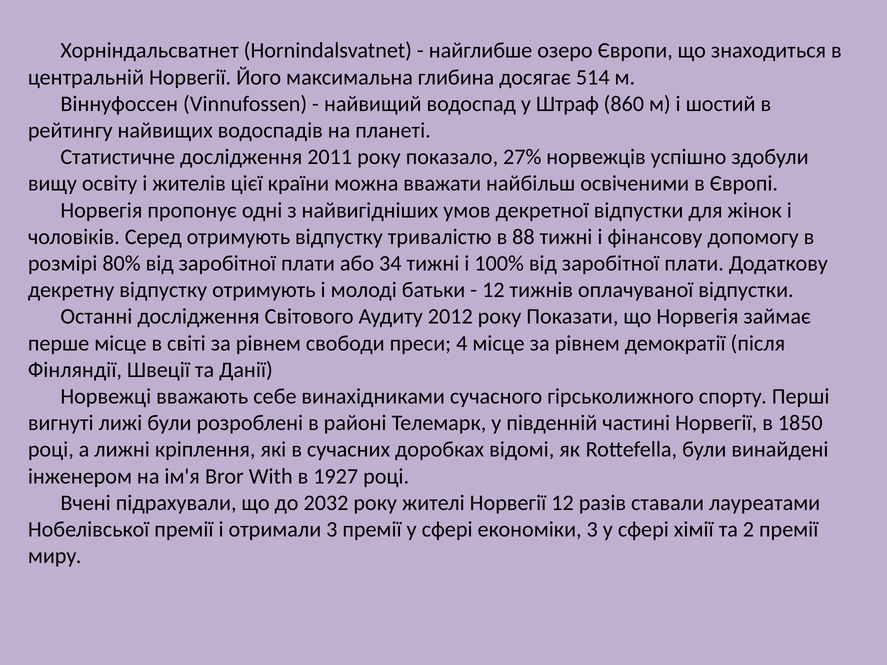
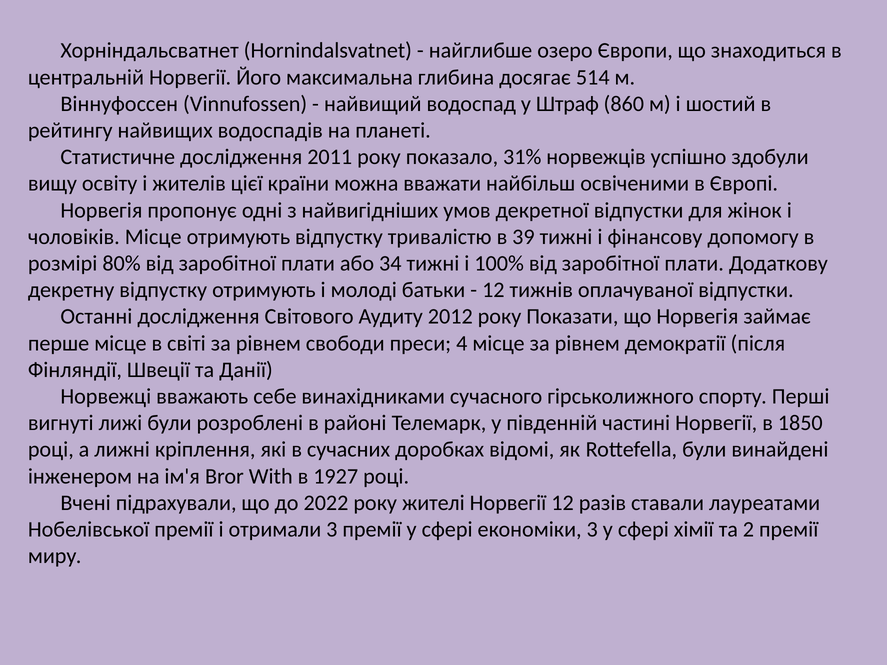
27%: 27% -> 31% (522, 157)
чоловіків Серед: Серед -> Місце (153, 237)
88: 88 -> 39 (523, 237)
2032: 2032 -> 2022 (326, 503)
